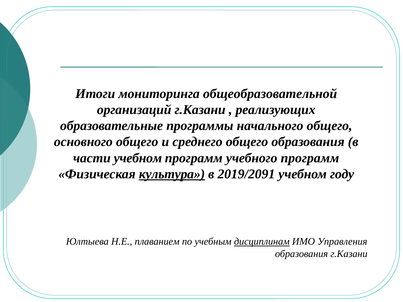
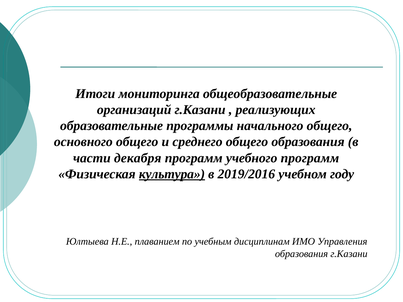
общеобразовательной: общеобразовательной -> общеобразовательные (270, 94)
части учебном: учебном -> декабря (138, 158)
2019/2091: 2019/2091 -> 2019/2016 (246, 174)
дисциплинам underline: present -> none (262, 242)
